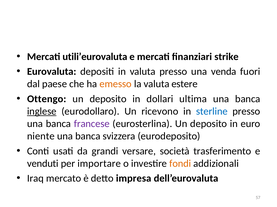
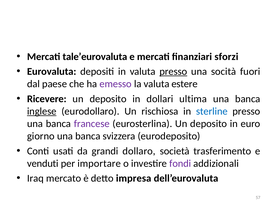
utili’eurovaluta: utili’eurovaluta -> tale’eurovaluta (95, 57)
strike: strike -> sforzi (226, 57)
presso underline: none -> present (173, 72)
venda: venda -> socità (224, 72)
emesso colour: orange -> purple (116, 84)
Ottengo: Ottengo -> Ricevere (47, 99)
ricevono: ricevono -> rischiosa (160, 112)
niente: niente -> giorno (41, 137)
versare: versare -> dollaro (139, 152)
fondi colour: orange -> purple (180, 164)
